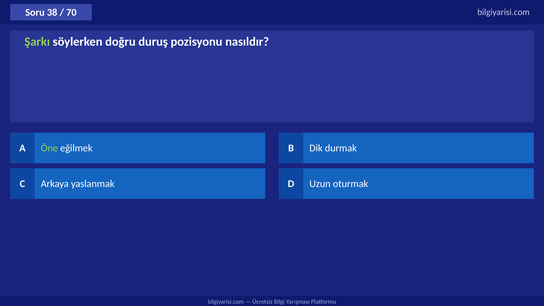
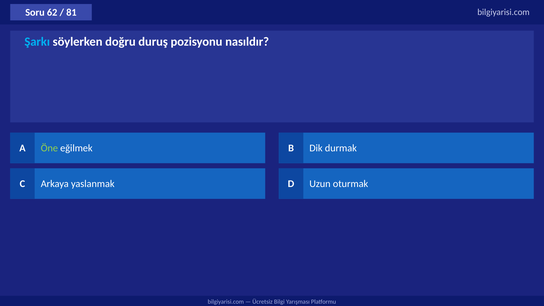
38: 38 -> 62 (52, 12)
70: 70 -> 81 (71, 12)
Şarkı colour: light green -> light blue (37, 42)
